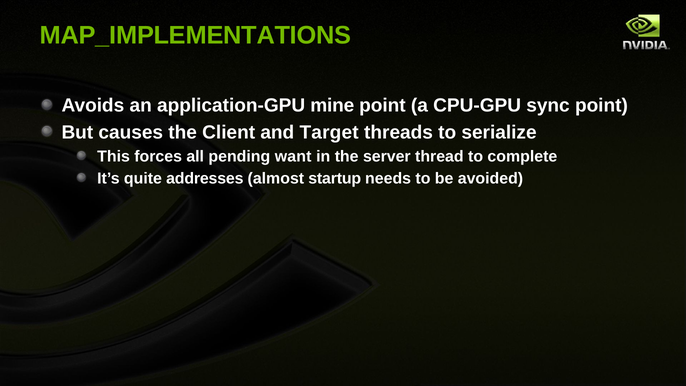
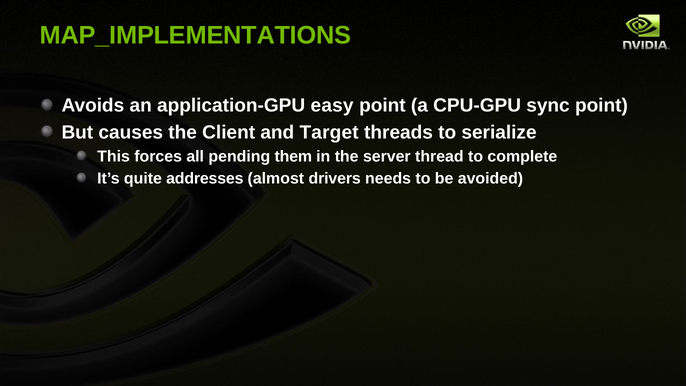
mine: mine -> easy (332, 106)
want: want -> them (293, 156)
startup: startup -> drivers (335, 178)
